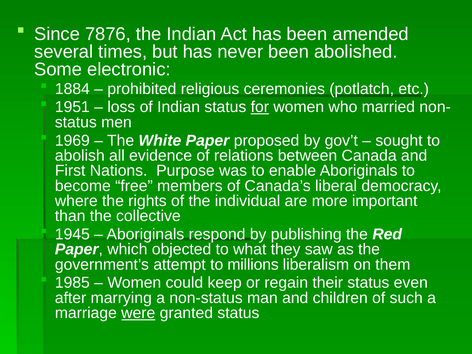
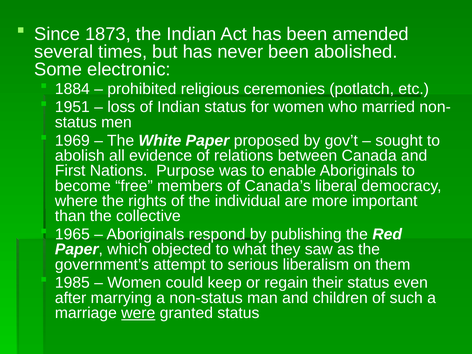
7876: 7876 -> 1873 (108, 34)
for underline: present -> none (260, 107)
1945: 1945 -> 1965 (72, 234)
millions: millions -> serious (253, 264)
